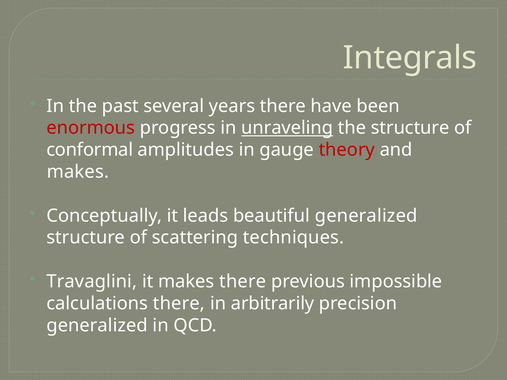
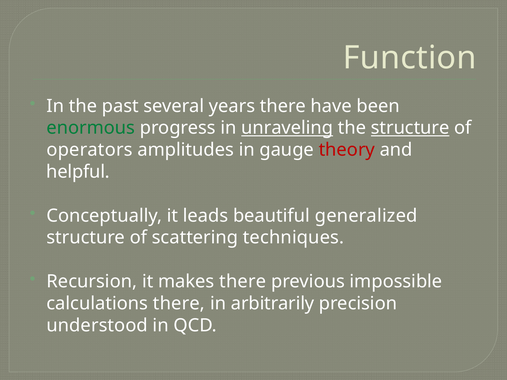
Integrals: Integrals -> Function (410, 58)
enormous colour: red -> green (91, 128)
structure underline: none -> present (410, 128)
conformal: conformal -> operators (90, 150)
makes: makes -> helpful (78, 172)
Travaglini: Travaglini -> Recursion (92, 282)
generalized: generalized -> understood (97, 326)
